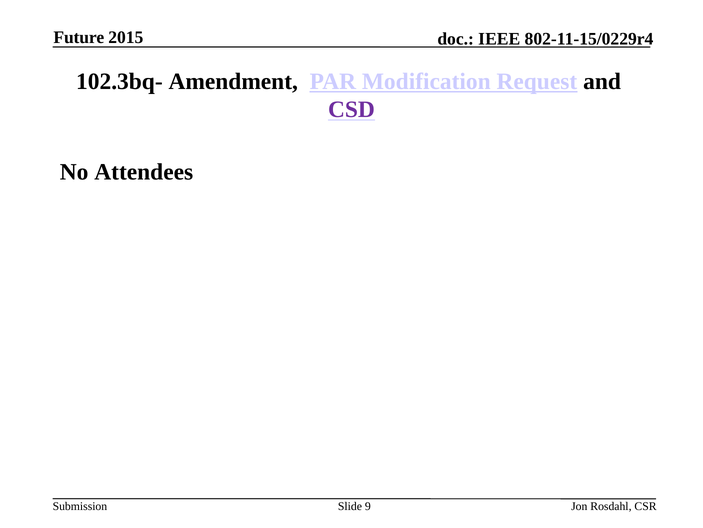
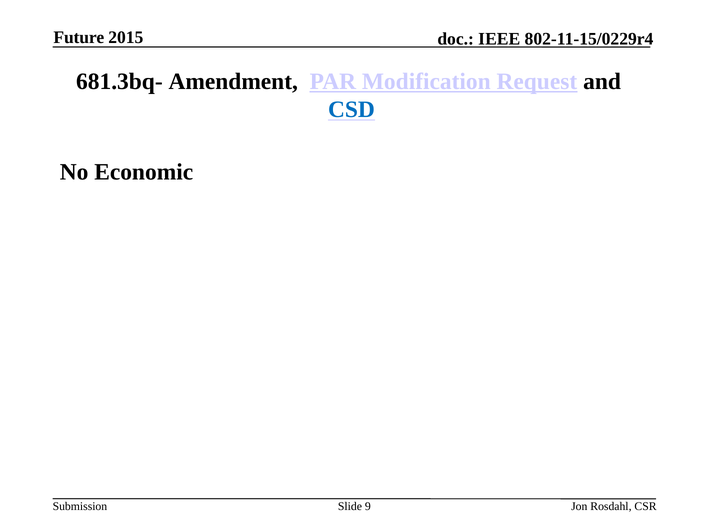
102.3bq-: 102.3bq- -> 681.3bq- (119, 81)
CSD colour: purple -> blue (351, 109)
Attendees: Attendees -> Economic (144, 172)
